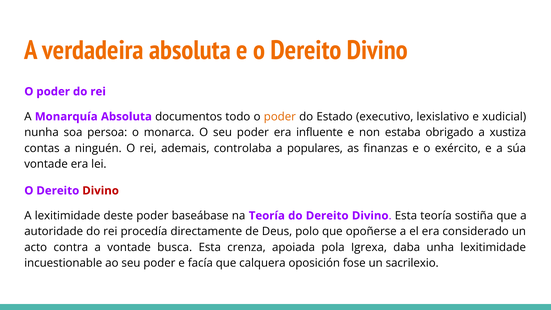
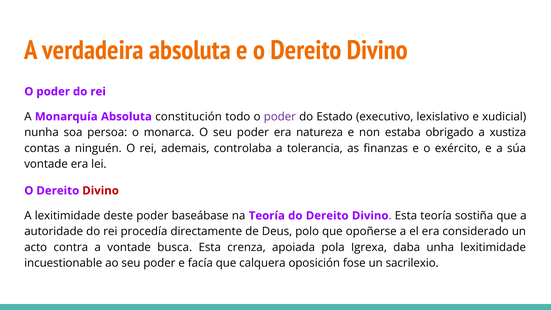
documentos: documentos -> constitución (189, 117)
poder colour: orange -> purple (280, 117)
influente: influente -> natureza (320, 132)
populares: populares -> tolerancia (315, 148)
